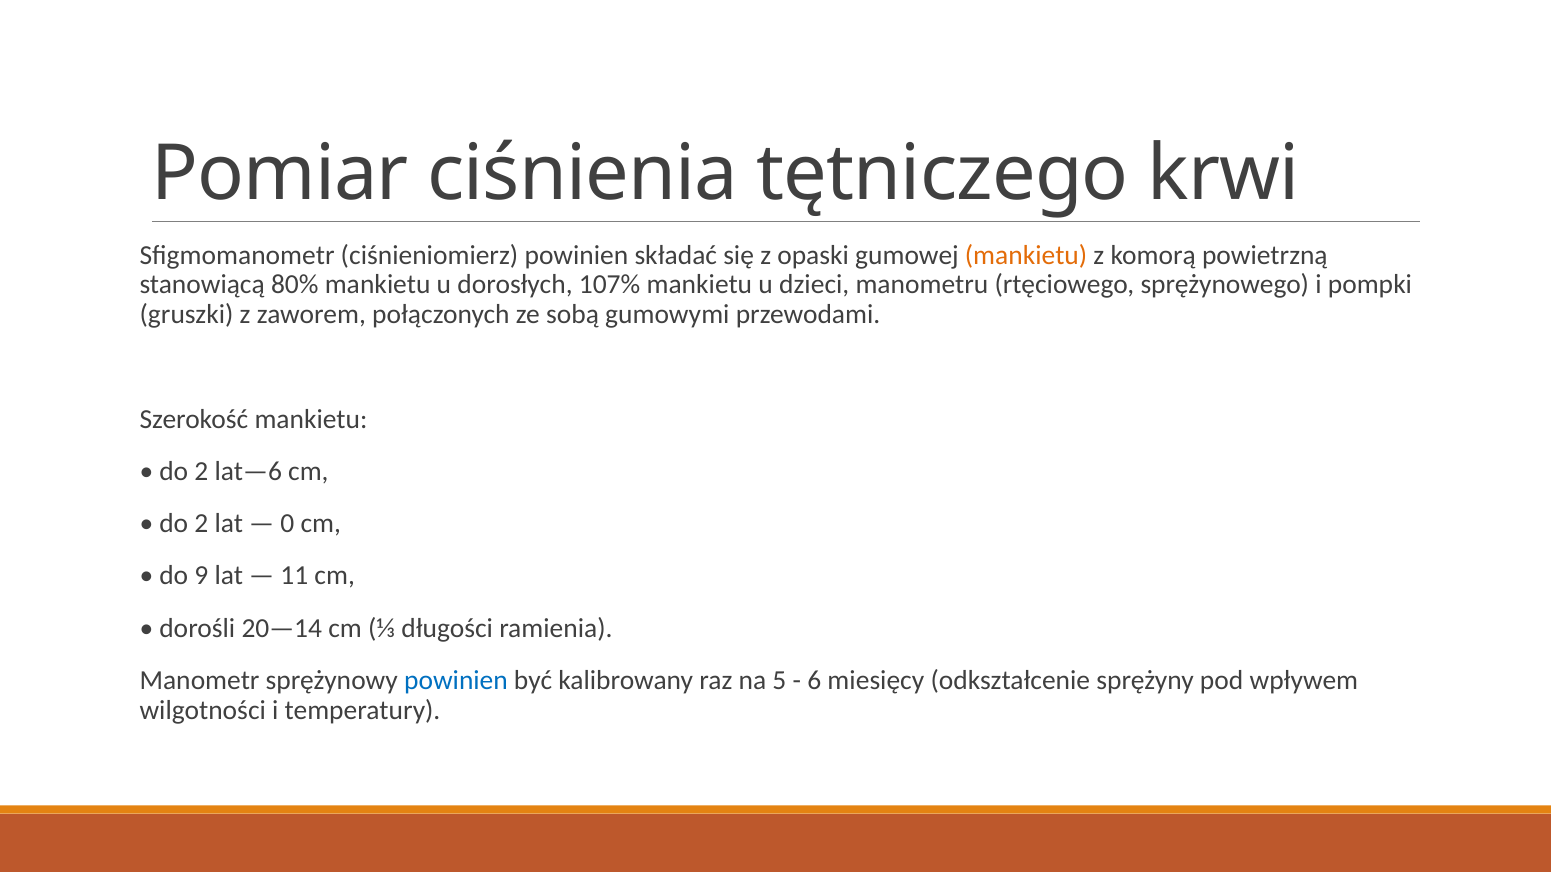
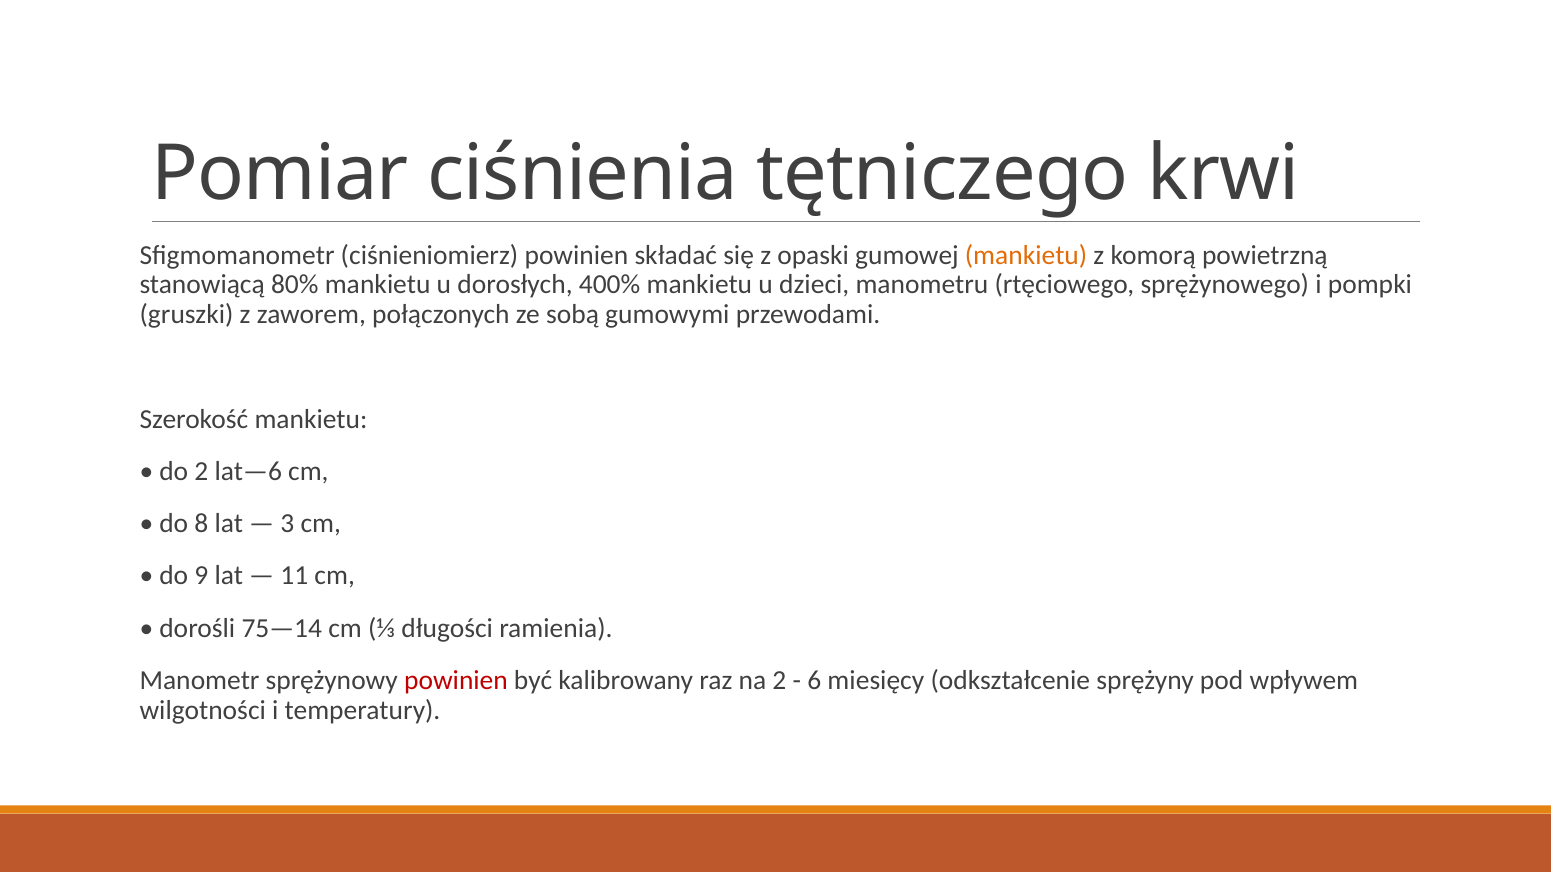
107%: 107% -> 400% (610, 285)
2: 2 -> 8 (201, 524)
0: 0 -> 3 (287, 524)
20—14: 20—14 -> 75—14 (282, 628)
powinien colour: blue -> red (456, 681)
na 5: 5 -> 2 (779, 681)
